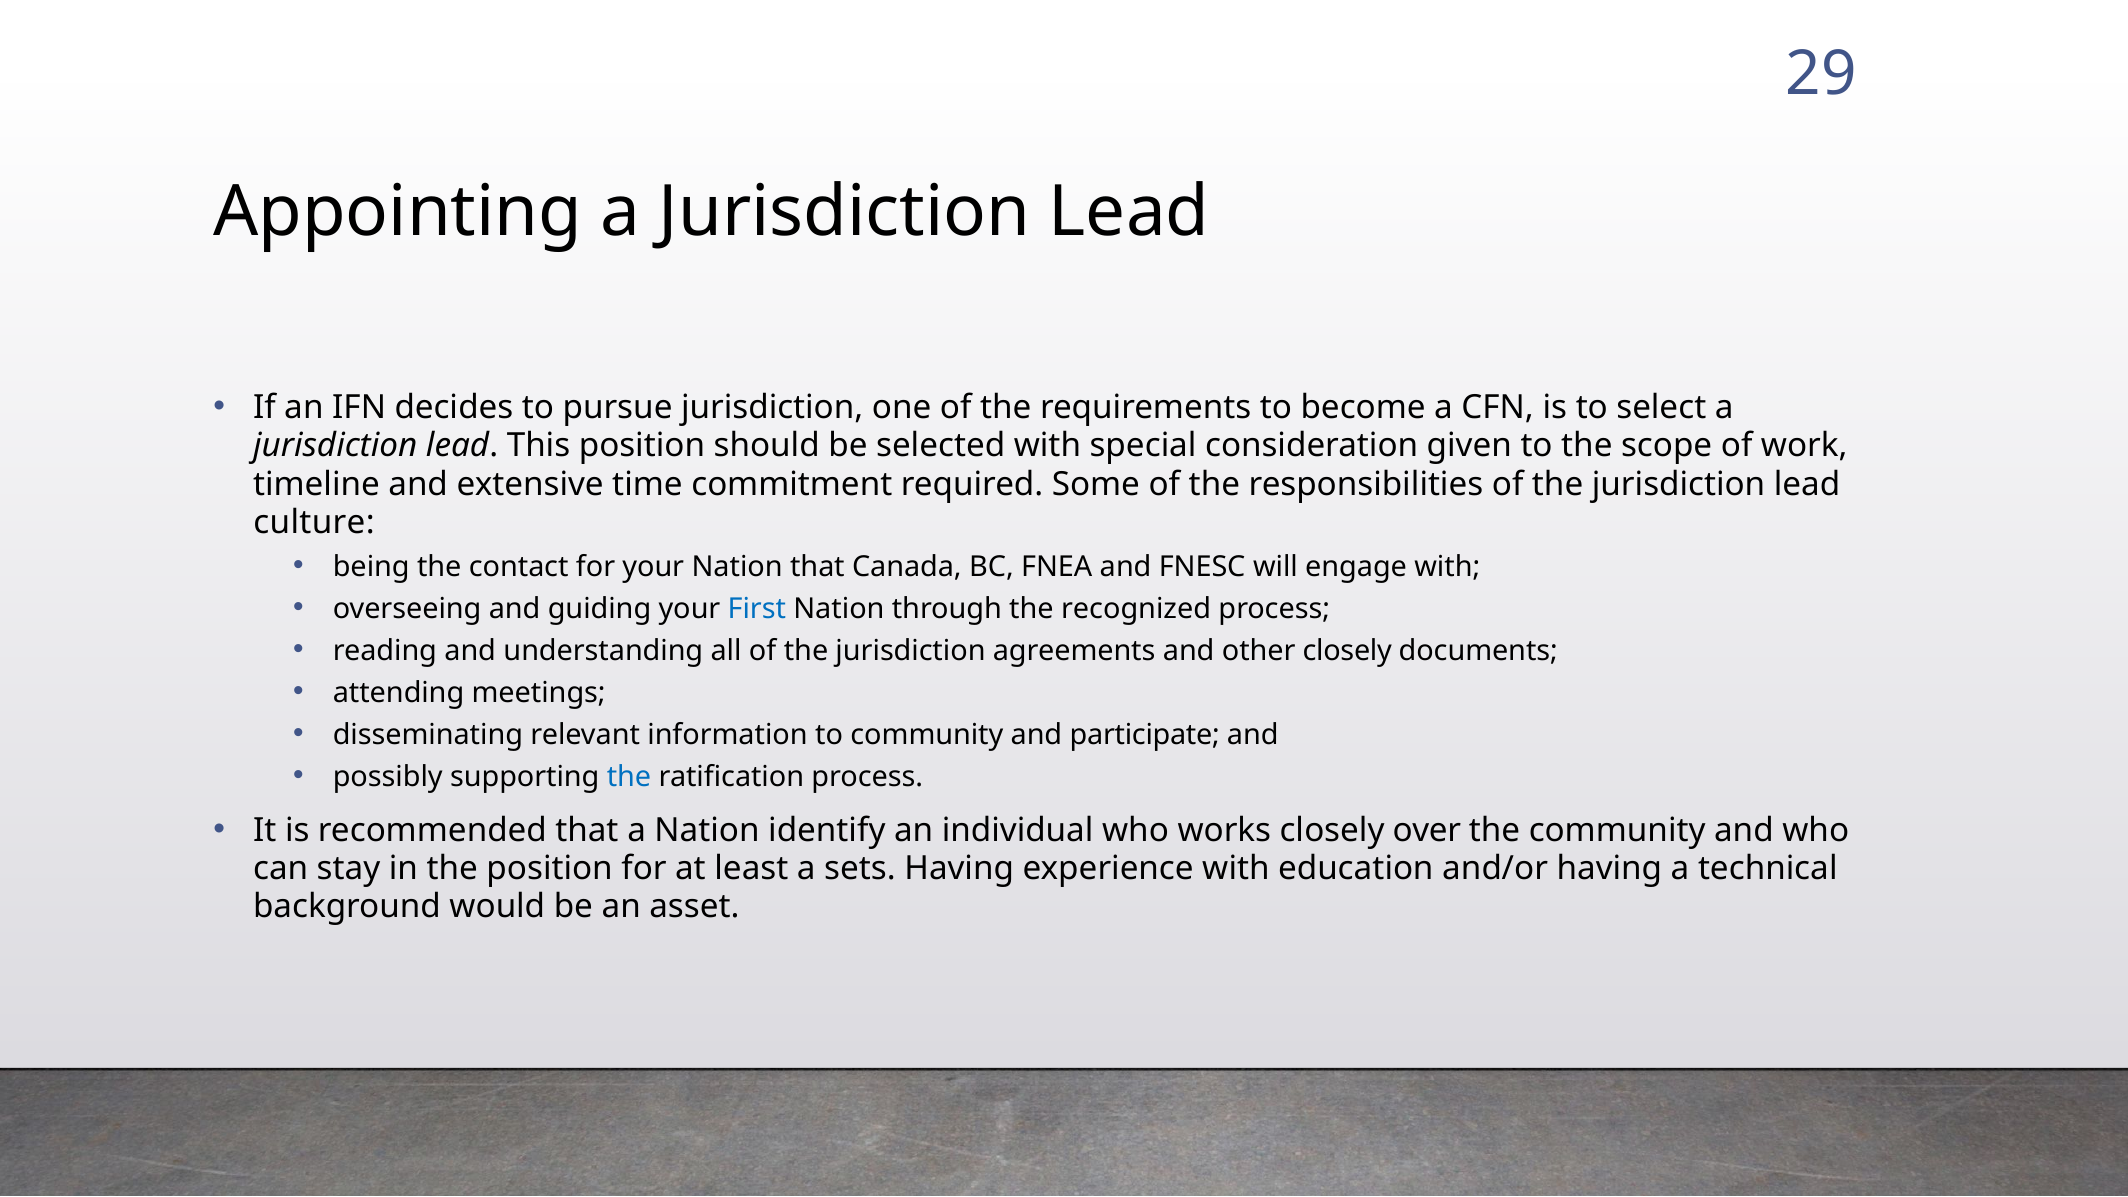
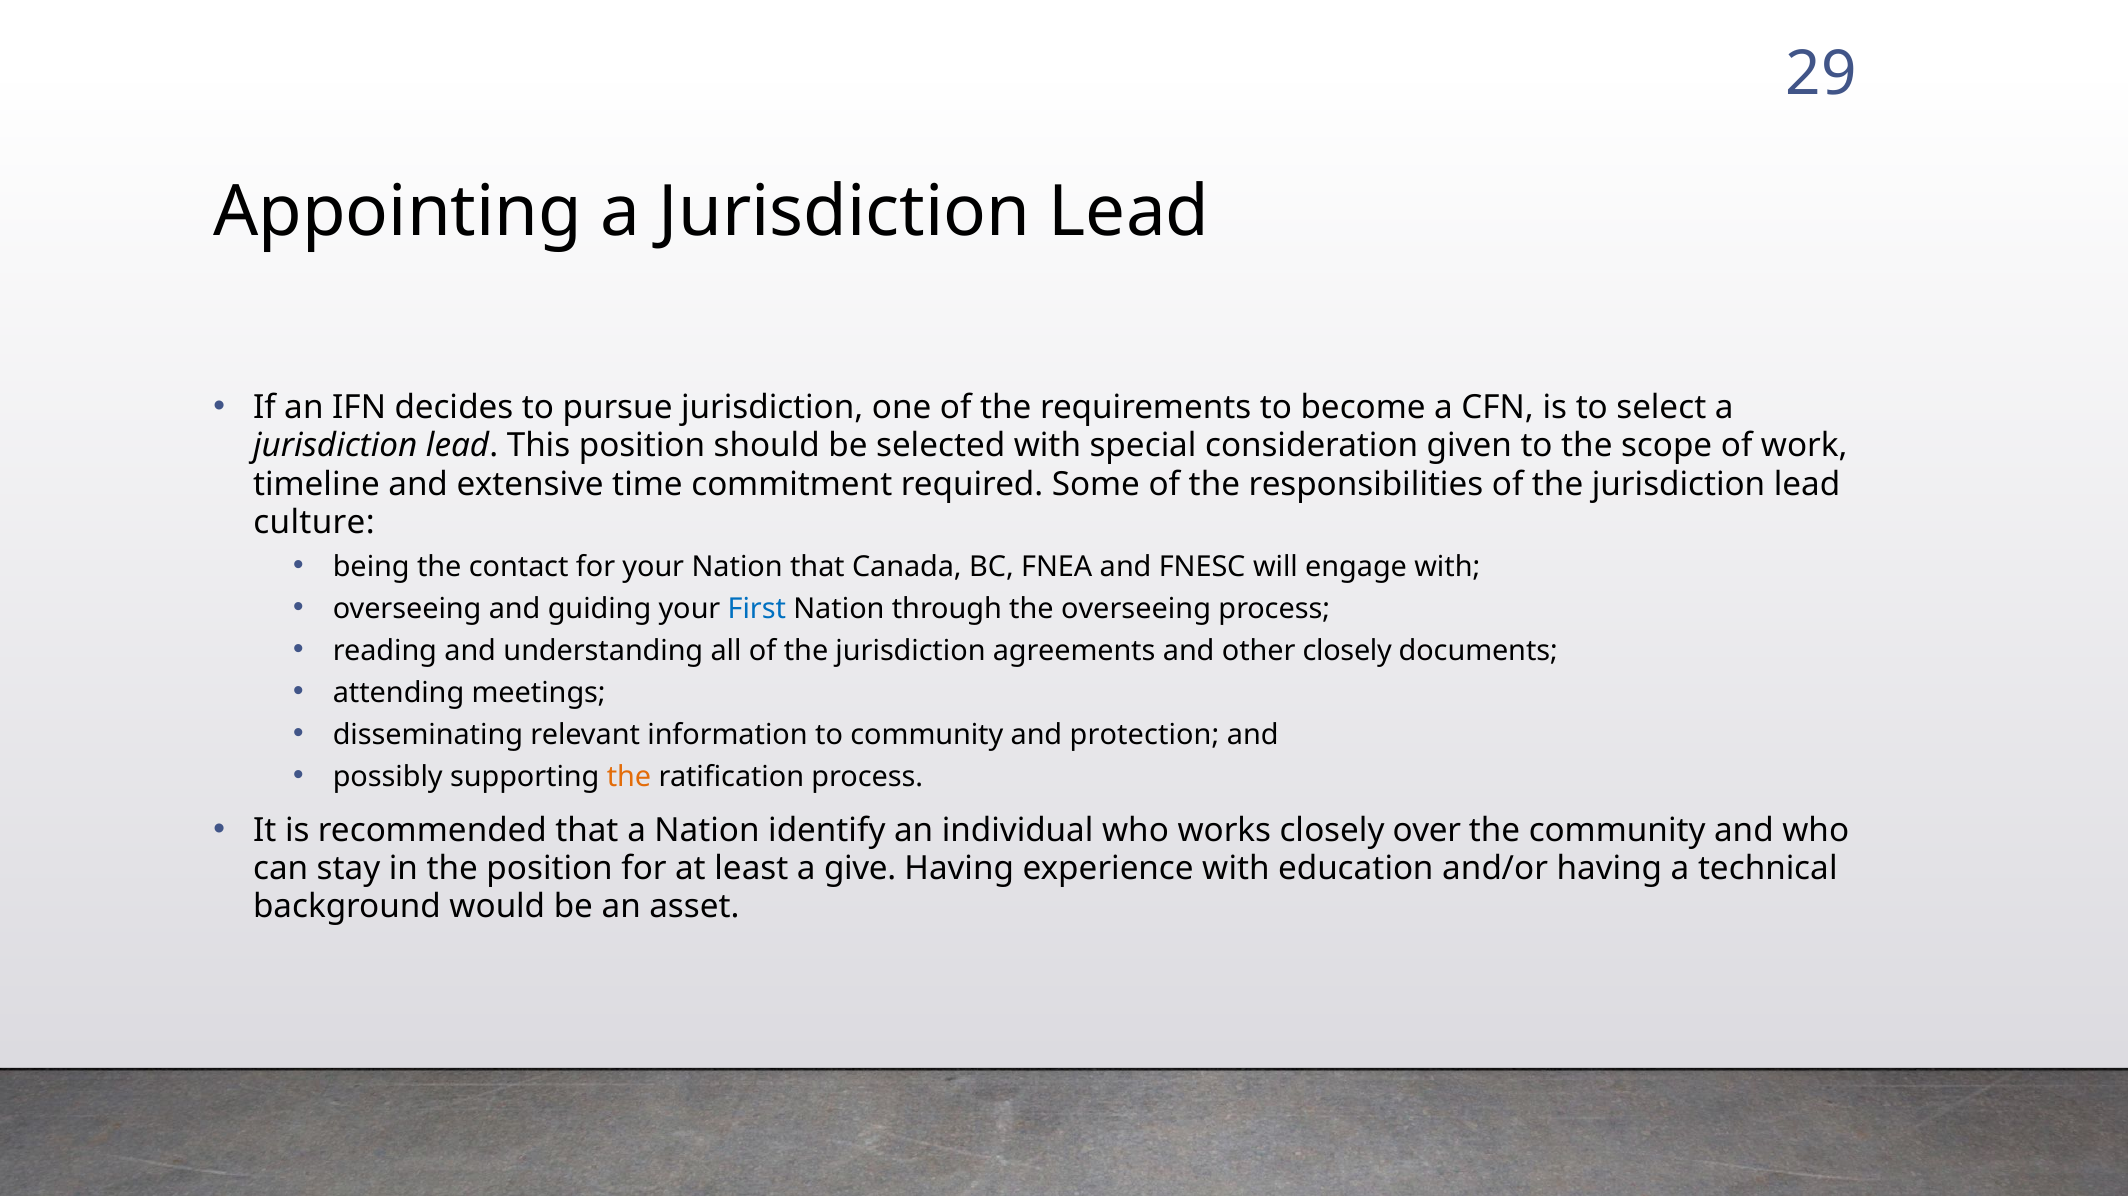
the recognized: recognized -> overseeing (1136, 609)
participate: participate -> protection (1145, 735)
the colour: blue -> orange (629, 777)
sets: sets -> give (860, 869)
